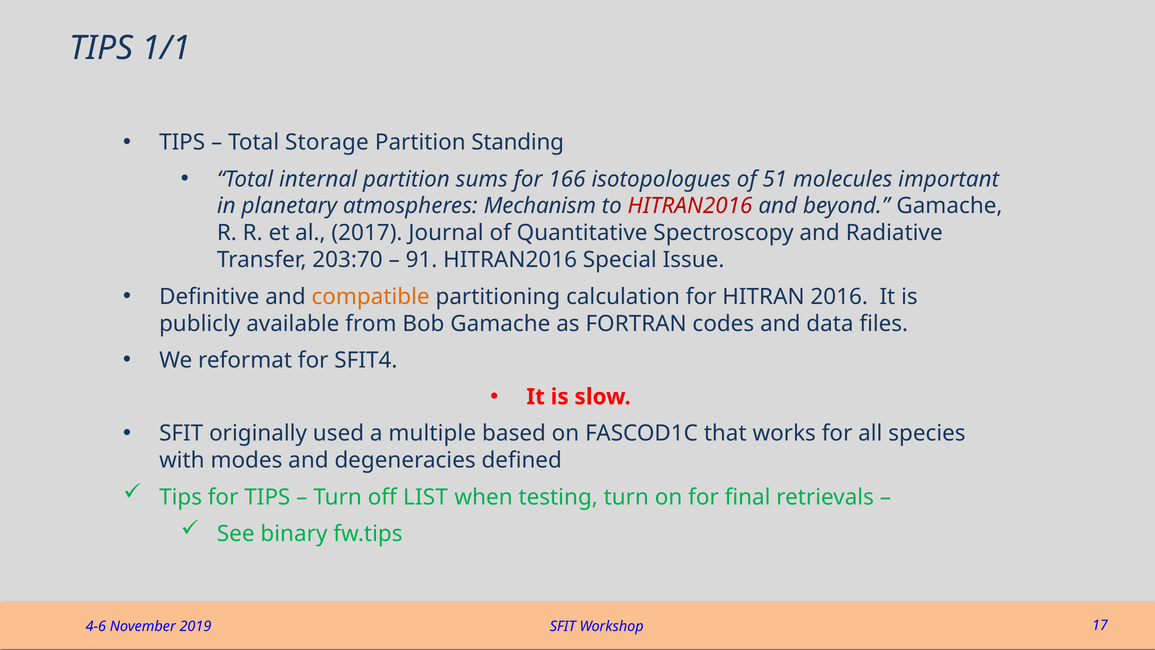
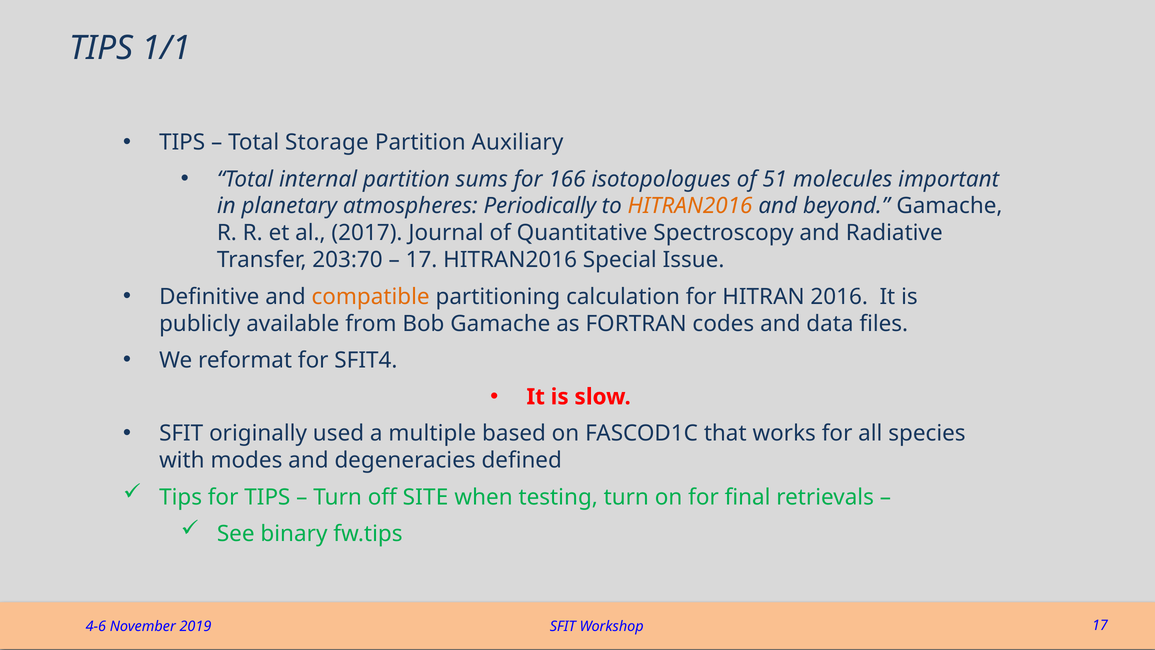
Standing: Standing -> Auxiliary (517, 142)
Mechanism: Mechanism -> Periodically (540, 206)
HITRAN2016 colour: red -> orange (690, 206)
91: 91 -> 17 (422, 260)
LIST: LIST -> SITE (425, 497)
